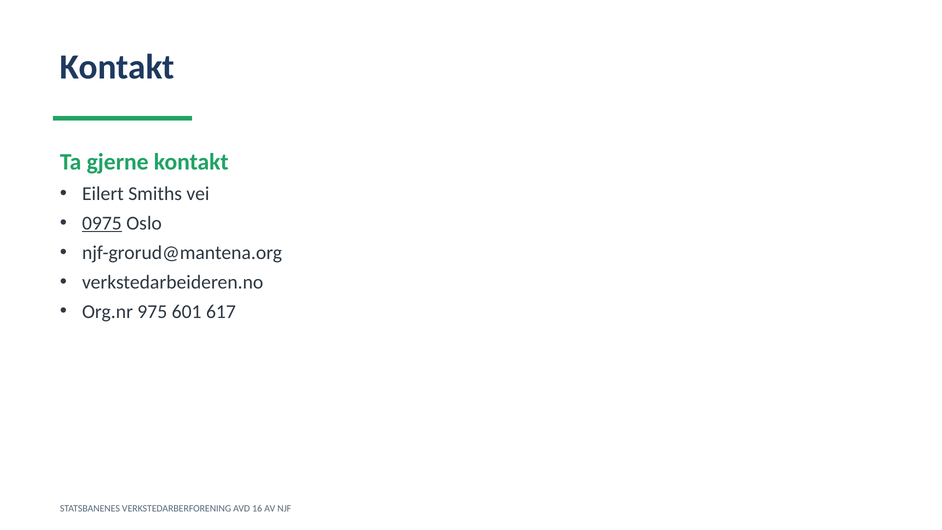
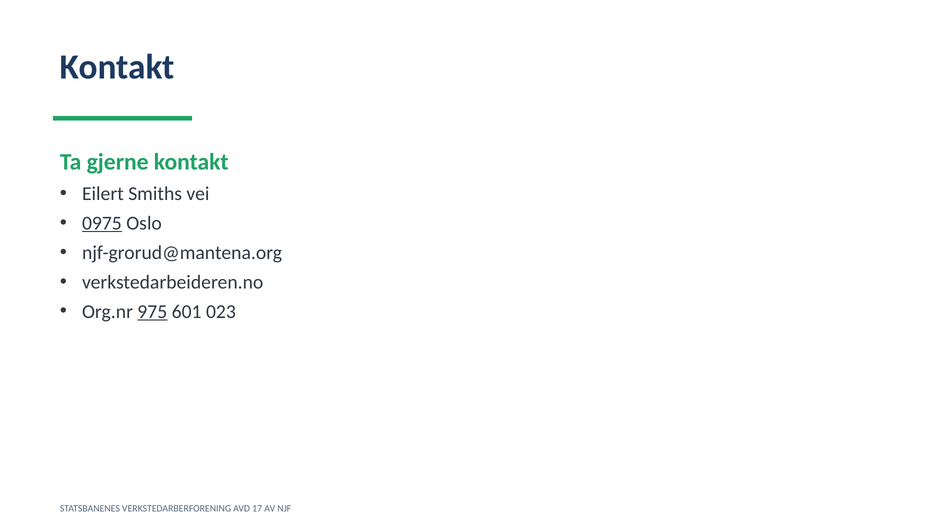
975 underline: none -> present (152, 312)
617: 617 -> 023 (221, 312)
16: 16 -> 17 (257, 508)
